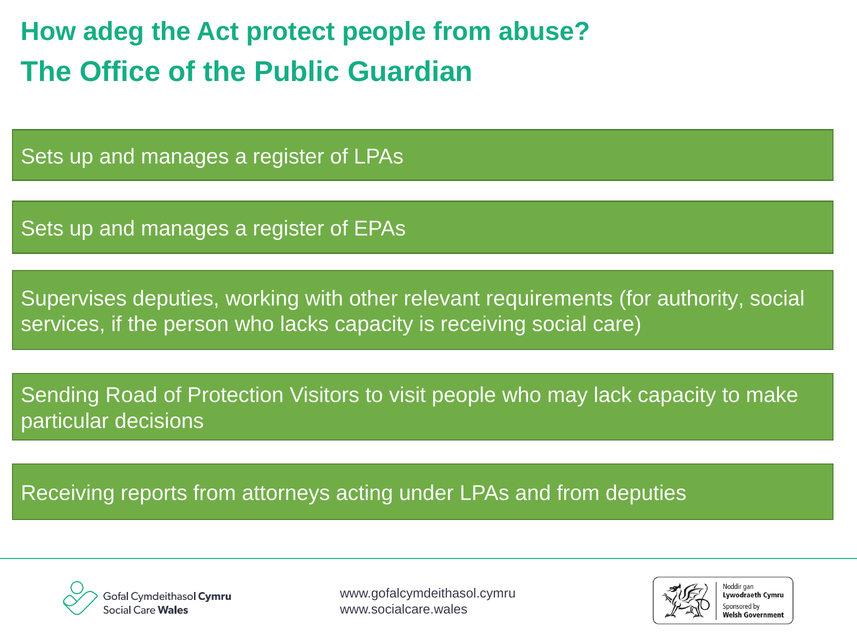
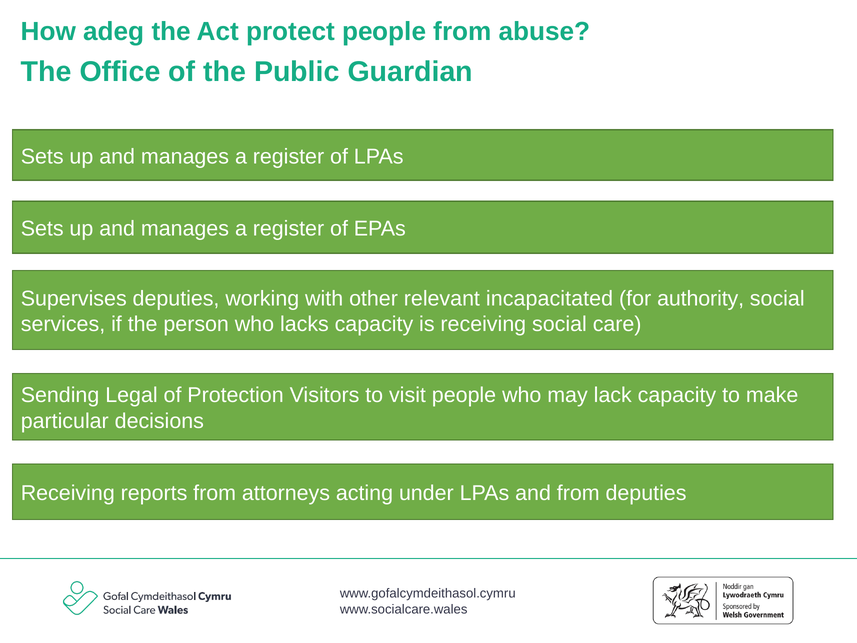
requirements: requirements -> incapacitated (550, 298)
Road: Road -> Legal (131, 395)
